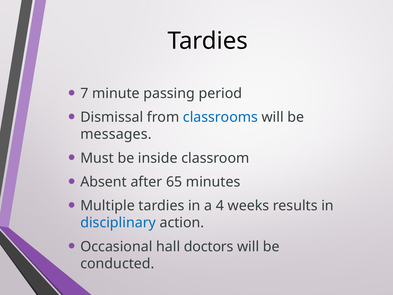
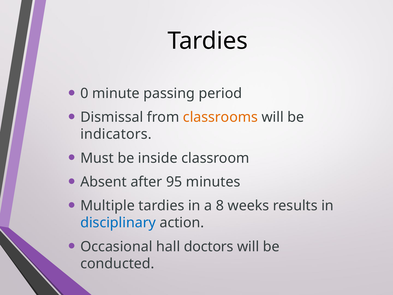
7: 7 -> 0 (84, 93)
classrooms colour: blue -> orange (220, 117)
messages: messages -> indicators (116, 134)
65: 65 -> 95 (174, 182)
4: 4 -> 8 (220, 206)
